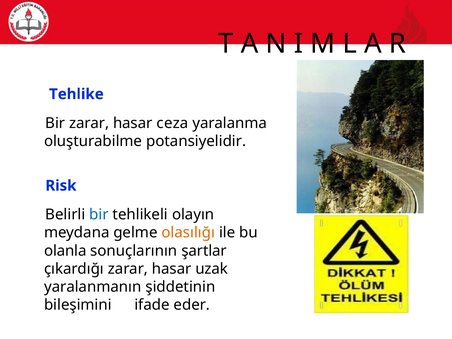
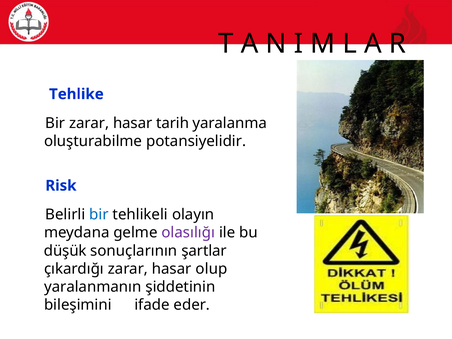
ceza: ceza -> tarih (173, 123)
olasılığı colour: orange -> purple (188, 233)
olanla: olanla -> düşük (65, 251)
uzak: uzak -> olup (211, 269)
